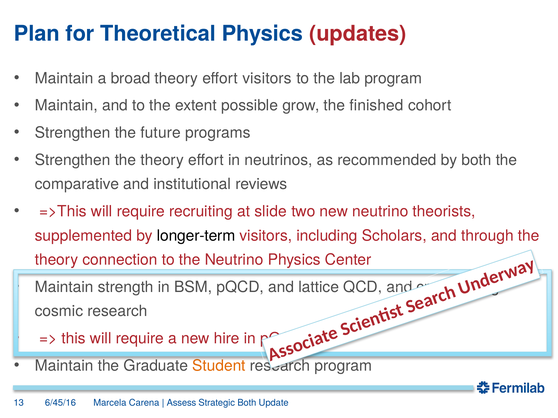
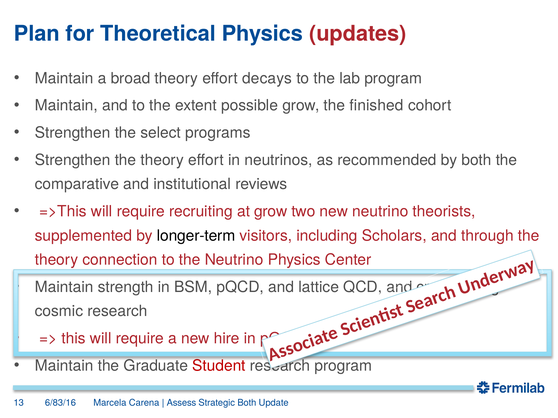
effort visitors: visitors -> decays (267, 78)
future: future -> select (161, 133)
at slide: slide -> grow (271, 212)
Student colour: orange -> red (219, 366)
6/45/16: 6/45/16 -> 6/83/16 (60, 403)
